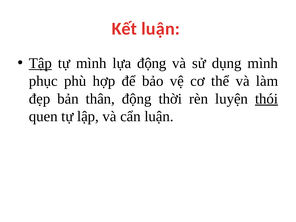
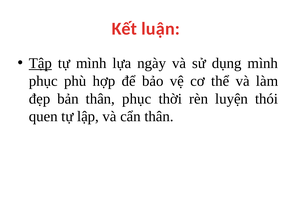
lựa động: động -> ngày (152, 63)
thân động: động -> phục (137, 99)
thói underline: present -> none (267, 99)
cẩn luận: luận -> thân (159, 116)
